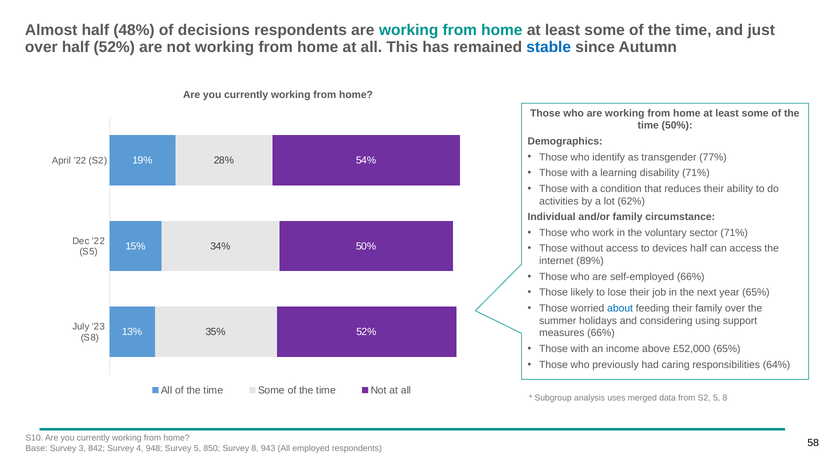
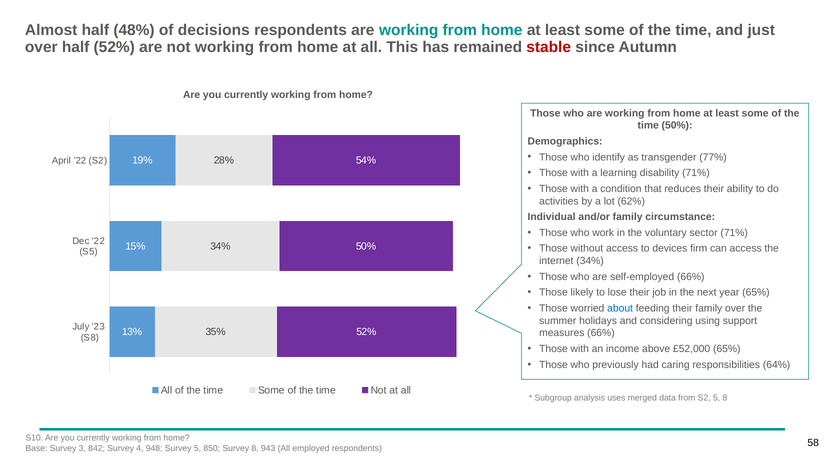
stable colour: blue -> red (549, 47)
devices half: half -> firm (699, 249)
internet 89%: 89% -> 34% (590, 261)
